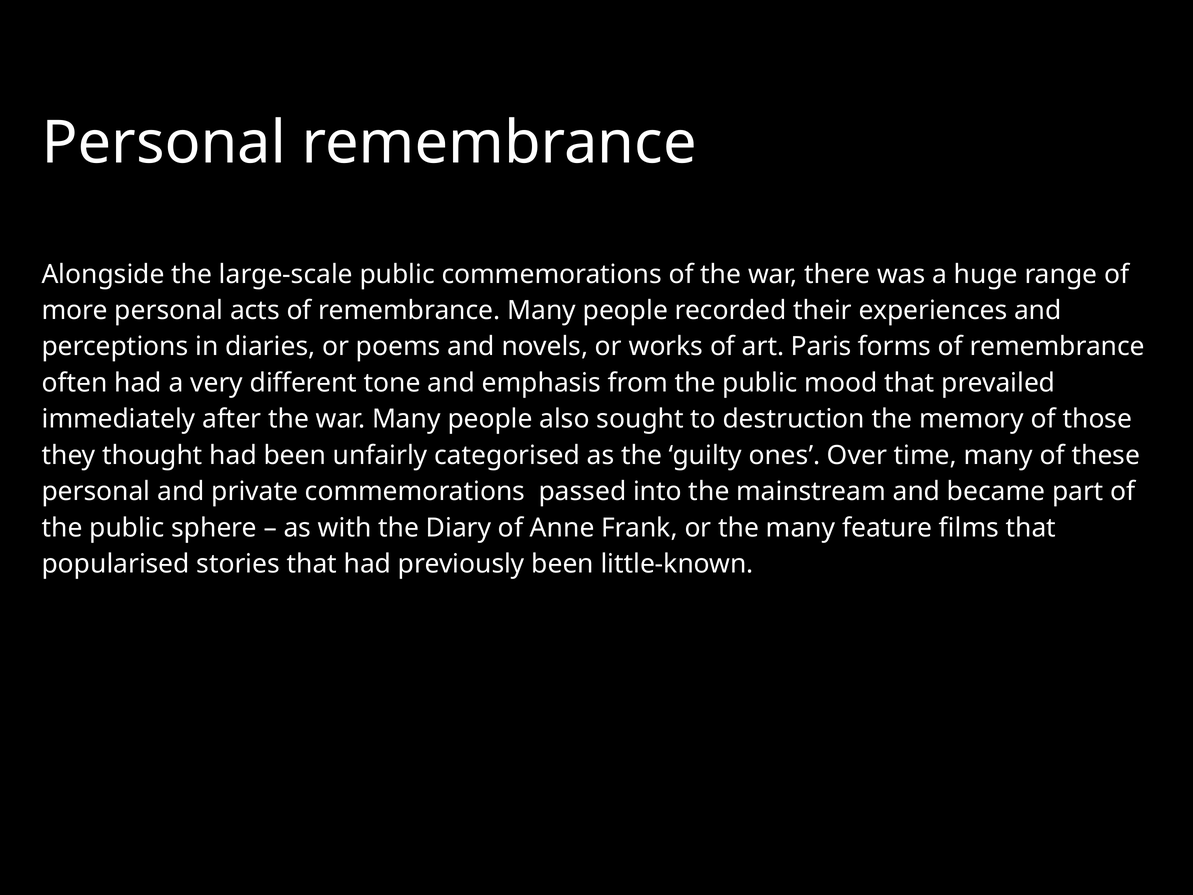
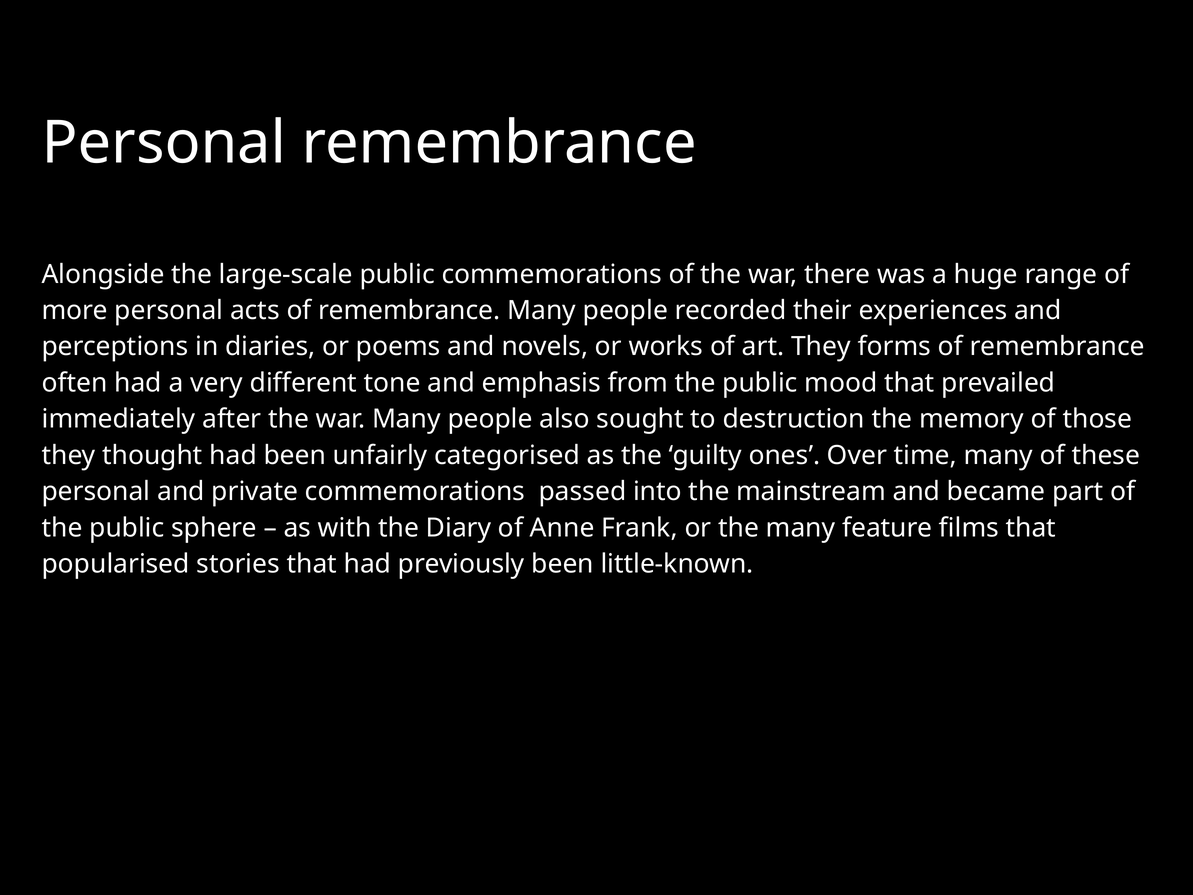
art Paris: Paris -> They (821, 347)
